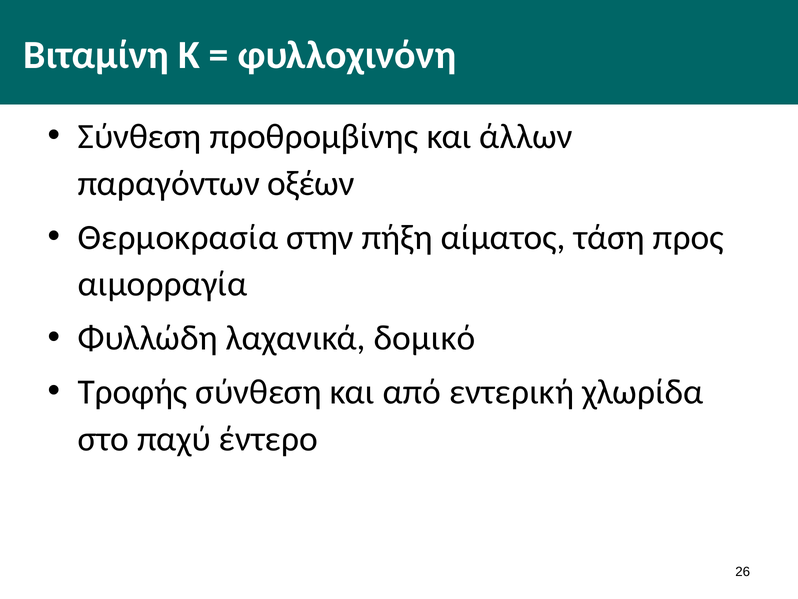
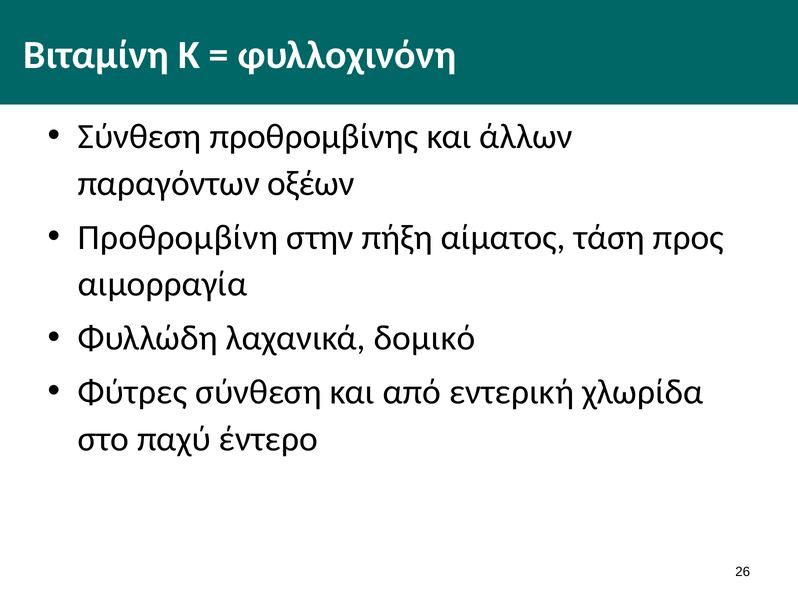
Θερμοκρασία: Θερμοκρασία -> Προθρομβίνη (178, 237)
Τροφής: Τροφής -> Φύτρες (132, 392)
